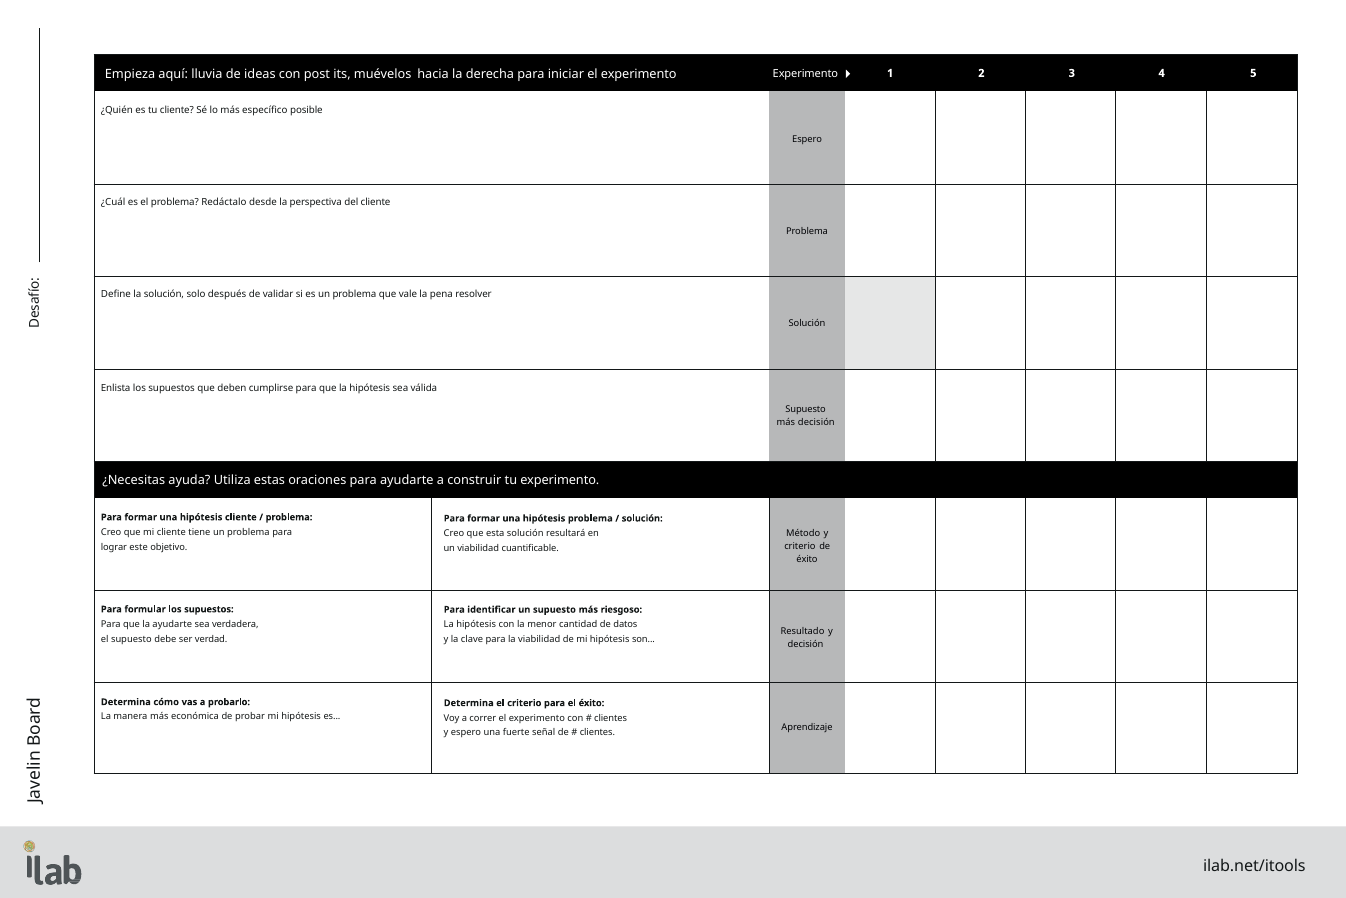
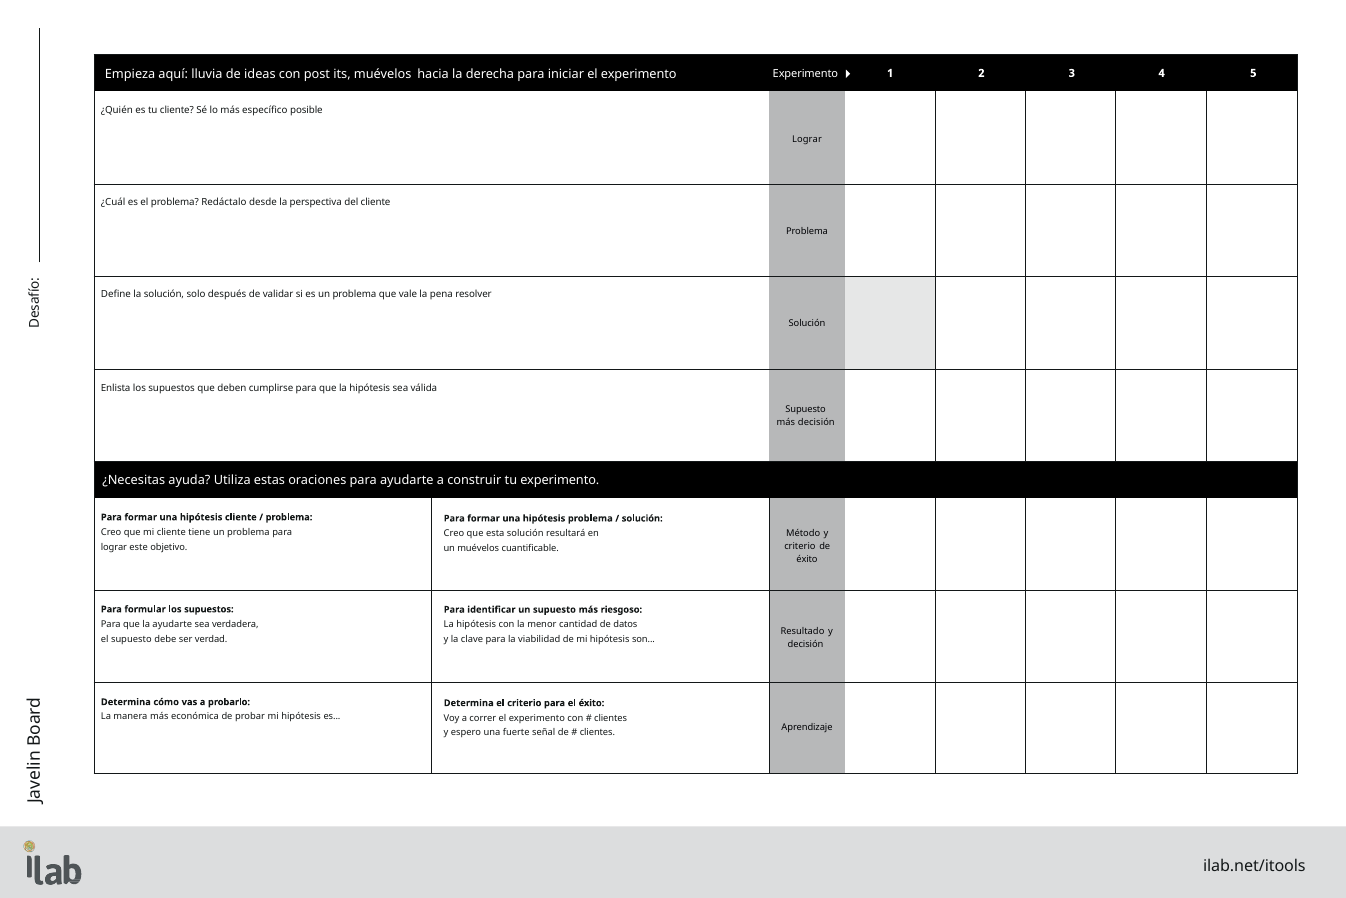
Espero: Espero -> Lograr (807, 139)
un viabilidad: viabilidad -> muévelos (478, 548)
